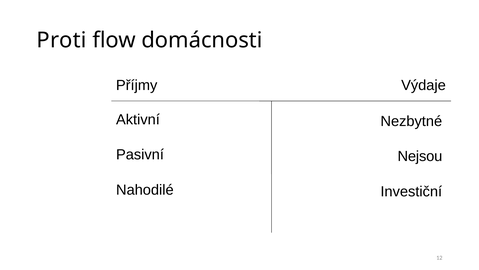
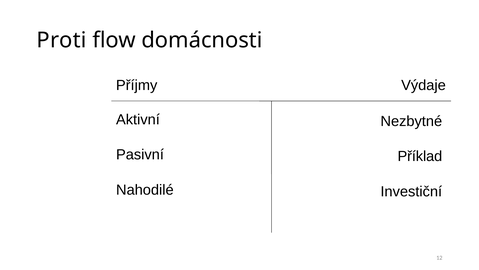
Nejsou: Nejsou -> Příklad (420, 156)
